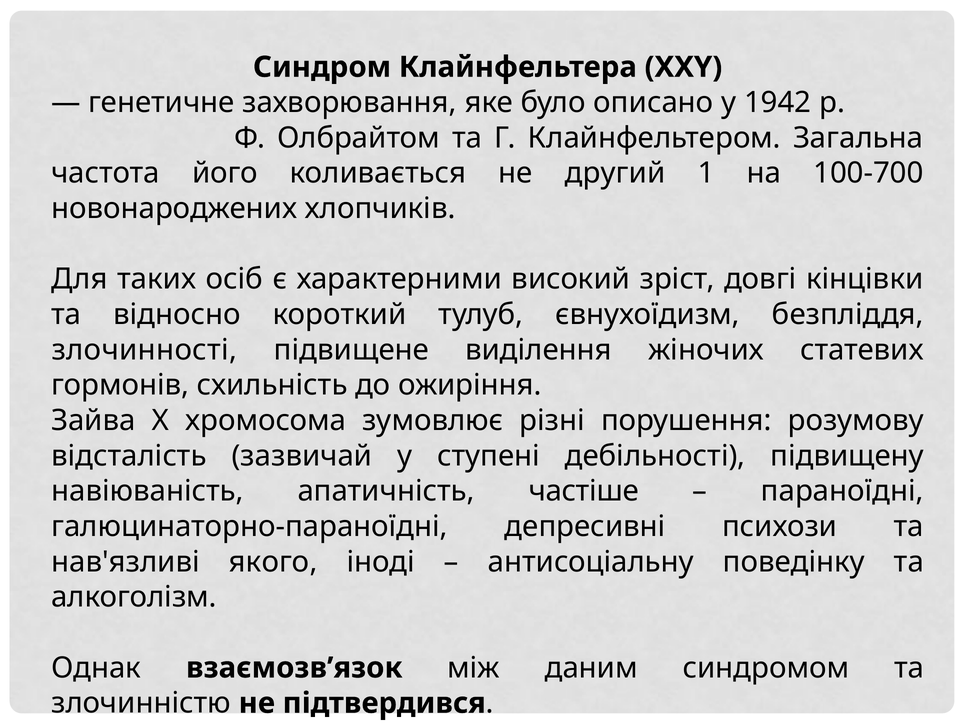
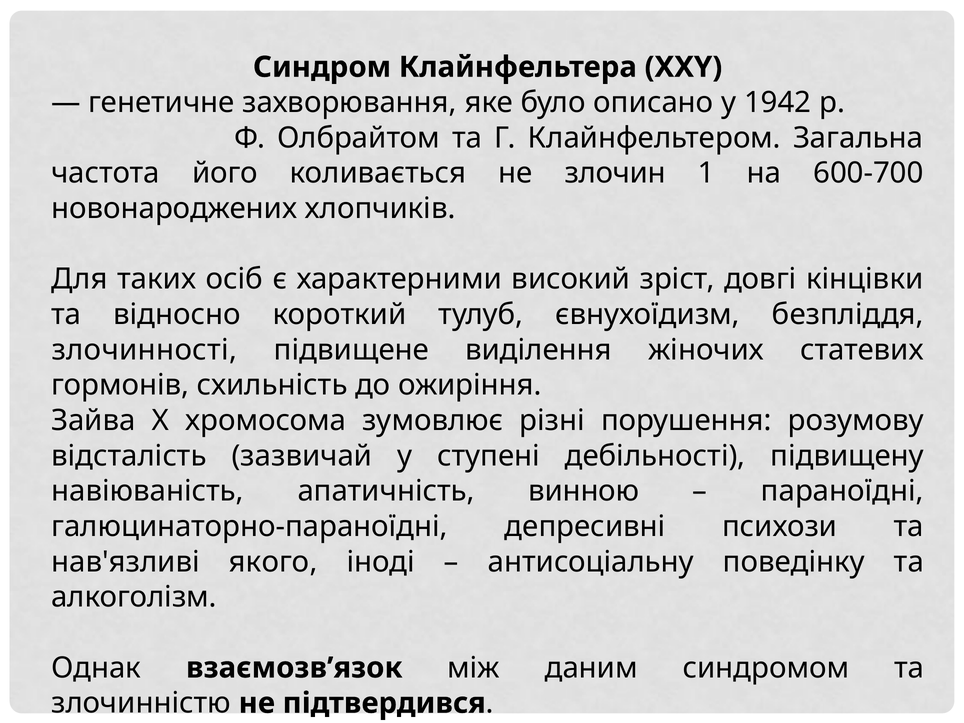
другий: другий -> злочин (615, 173)
100-700: 100-700 -> 600-700 (868, 173)
частіше: частіше -> винною (584, 491)
